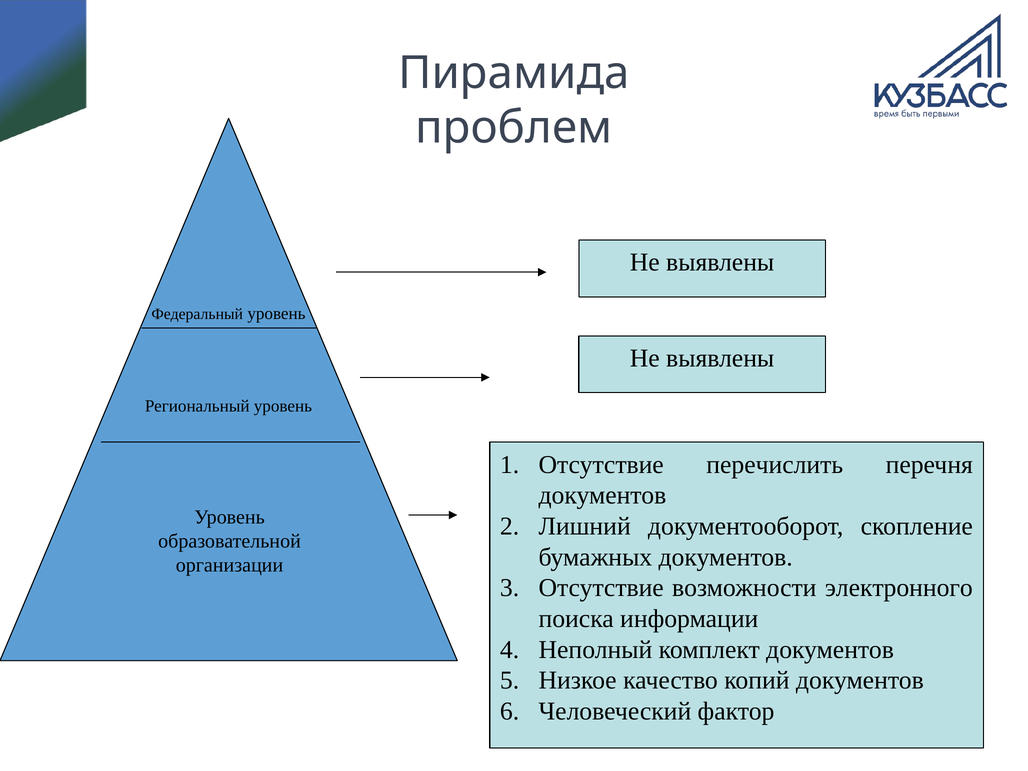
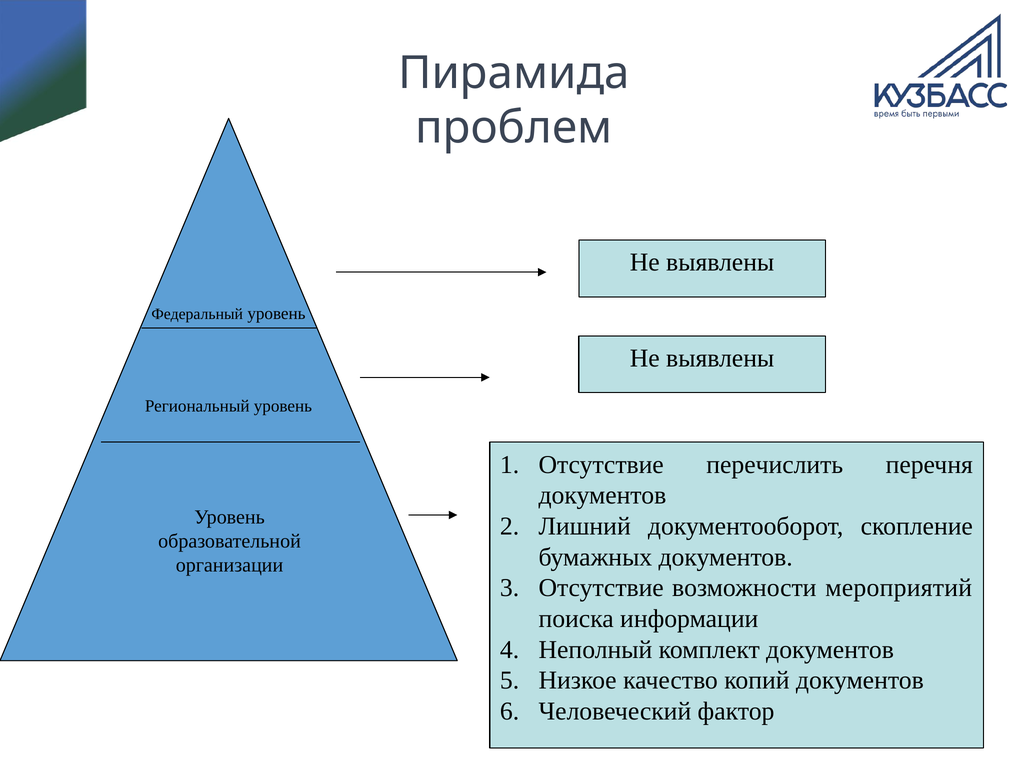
электронного: электронного -> мероприятий (899, 588)
